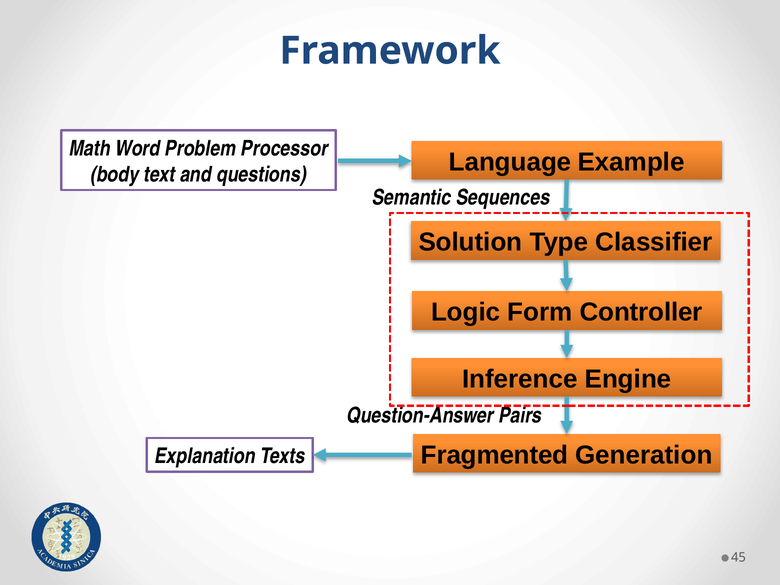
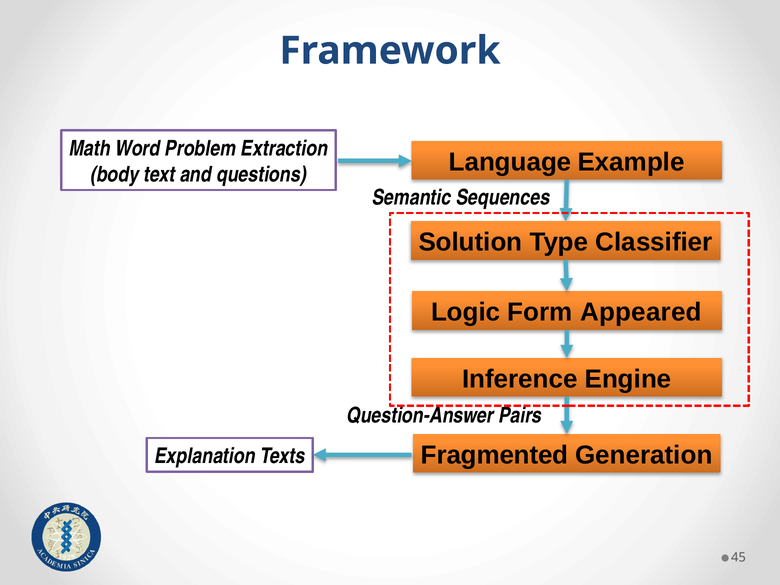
Processor: Processor -> Extraction (284, 149)
Controller: Controller -> Appeared (641, 312)
